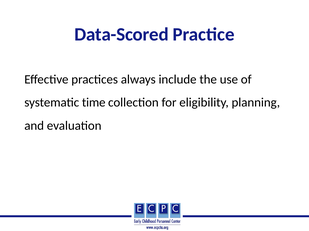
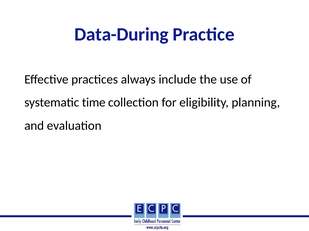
Data-Scored: Data-Scored -> Data-During (121, 35)
